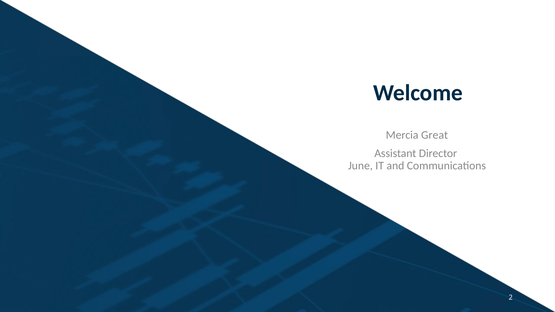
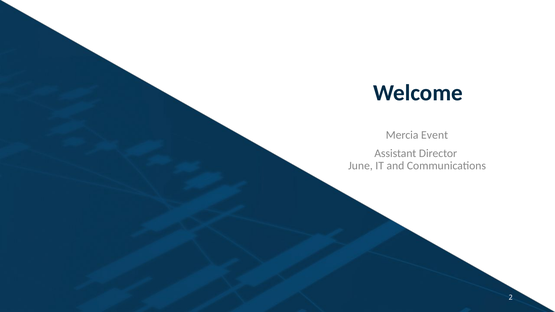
Great: Great -> Event (435, 135)
